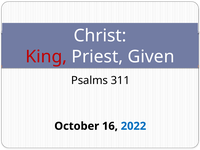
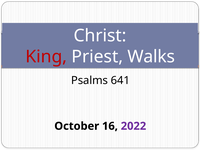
Given: Given -> Walks (151, 57)
311: 311 -> 641 (120, 80)
2022 colour: blue -> purple (133, 126)
